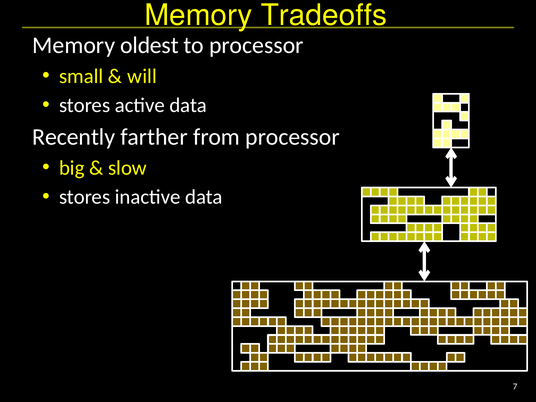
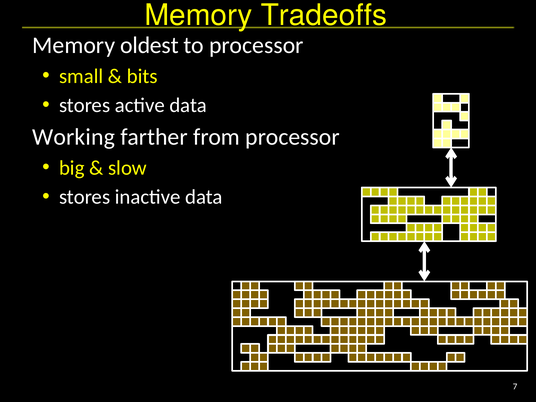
will: will -> bits (142, 76)
Recently: Recently -> Working (74, 137)
